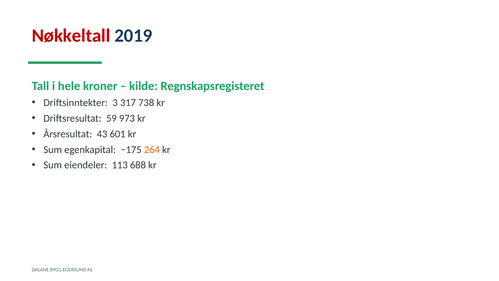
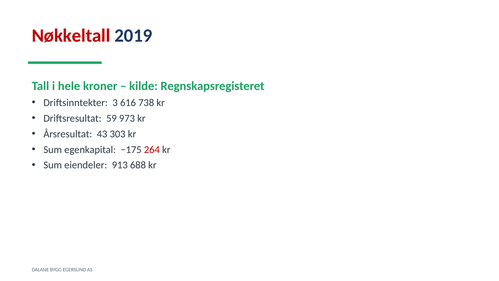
317: 317 -> 616 (128, 103)
601: 601 -> 303 (118, 134)
264 colour: orange -> red (152, 149)
113: 113 -> 913 (120, 165)
